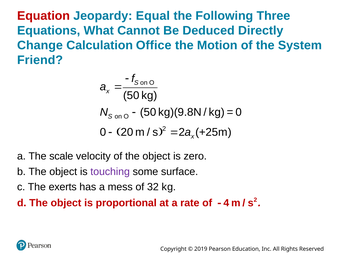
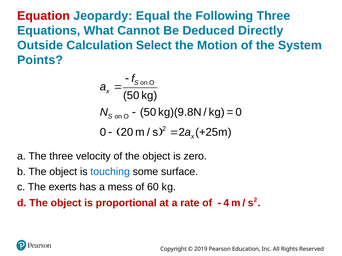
Change: Change -> Outside (40, 45)
Office: Office -> Select (154, 45)
Friend: Friend -> Points (40, 60)
The scale: scale -> three (61, 157)
touching colour: purple -> blue (110, 172)
32: 32 -> 60 (153, 187)
